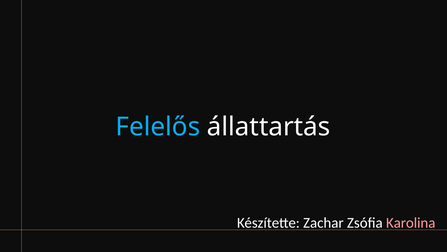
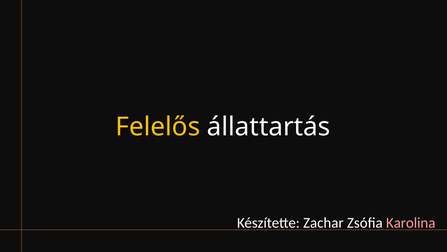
Felelős colour: light blue -> yellow (158, 127)
